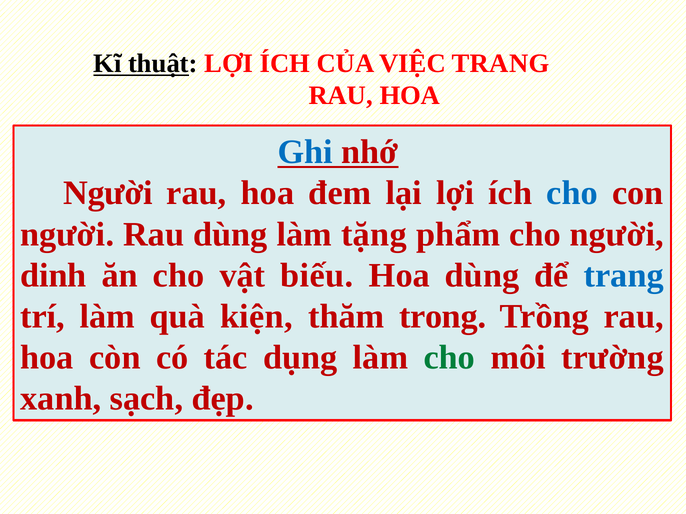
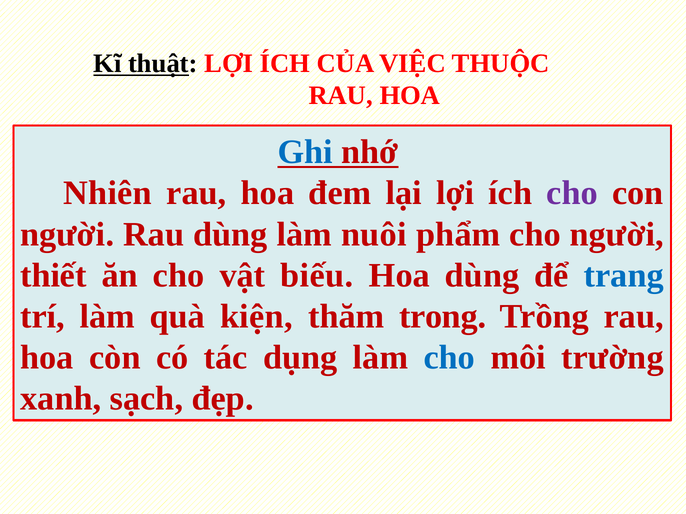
VIỆC TRANG: TRANG -> THUỘC (501, 63)
Người: Người -> Nhiên (108, 193)
cho colour: blue -> purple (572, 193)
tặng: tặng -> nuôi (374, 234)
dinh: dinh -> thiết (53, 276)
cho colour: green -> blue (449, 358)
